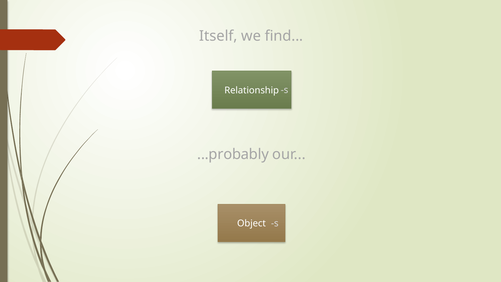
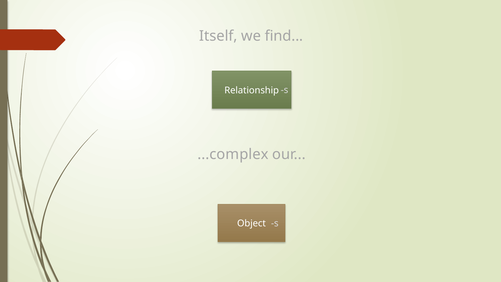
...probably: ...probably -> ...complex (233, 154)
